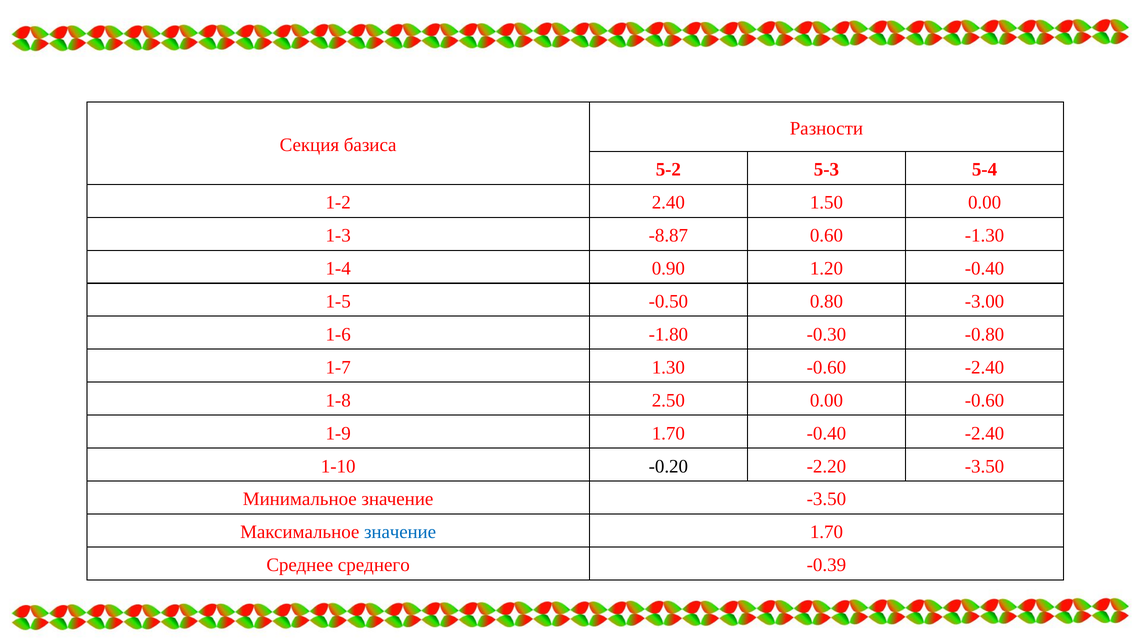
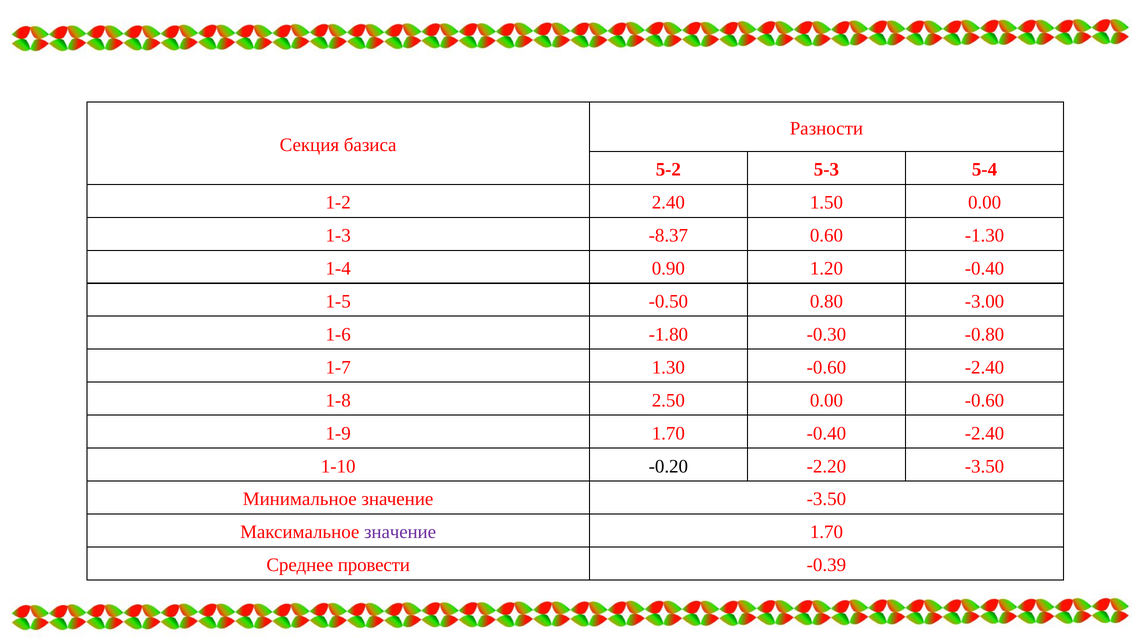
-8.87: -8.87 -> -8.37 (668, 235)
значение colour: blue -> purple (400, 532)
среднего: среднего -> провести (374, 565)
